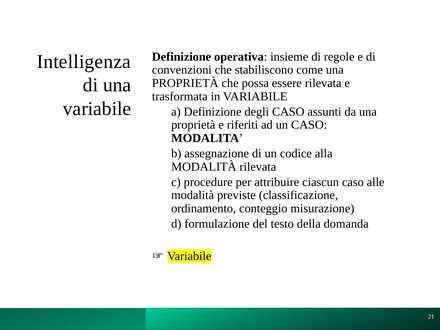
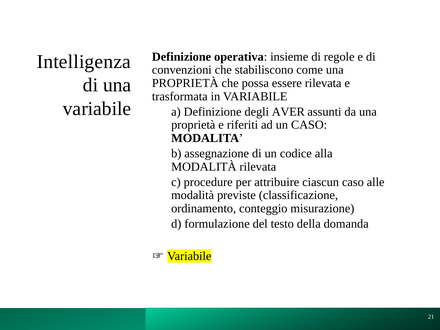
degli CASO: CASO -> AVER (288, 112)
